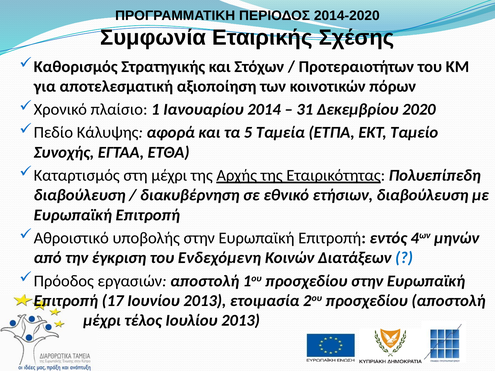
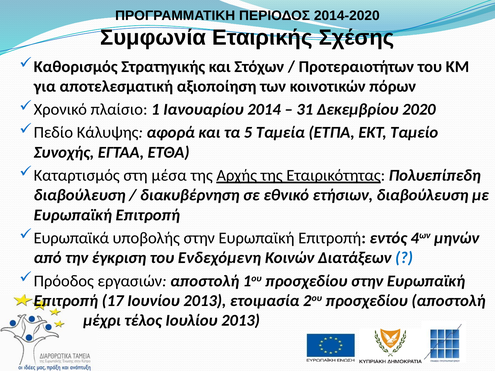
στη μέχρι: μέχρι -> μέσα (169, 176)
Αθροιστικό: Αθροιστικό -> Ευρωπαϊκά (71, 238)
